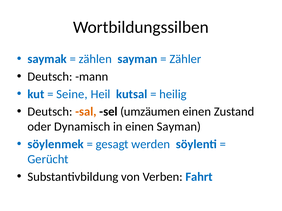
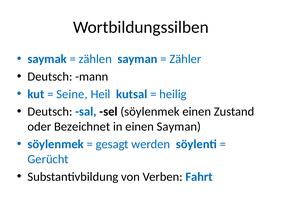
sal colour: orange -> blue (86, 112)
sel umzäumen: umzäumen -> söylenmek (150, 112)
Dynamisch: Dynamisch -> Bezeichnet (82, 127)
